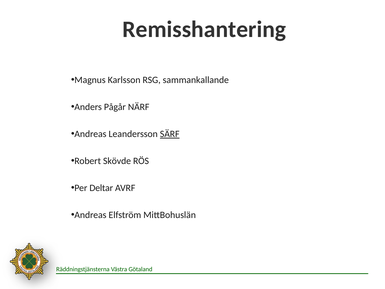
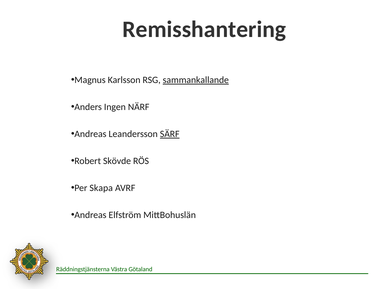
sammankallande underline: none -> present (196, 80)
Pågår: Pågår -> Ingen (115, 107)
Deltar: Deltar -> Skapa (101, 188)
